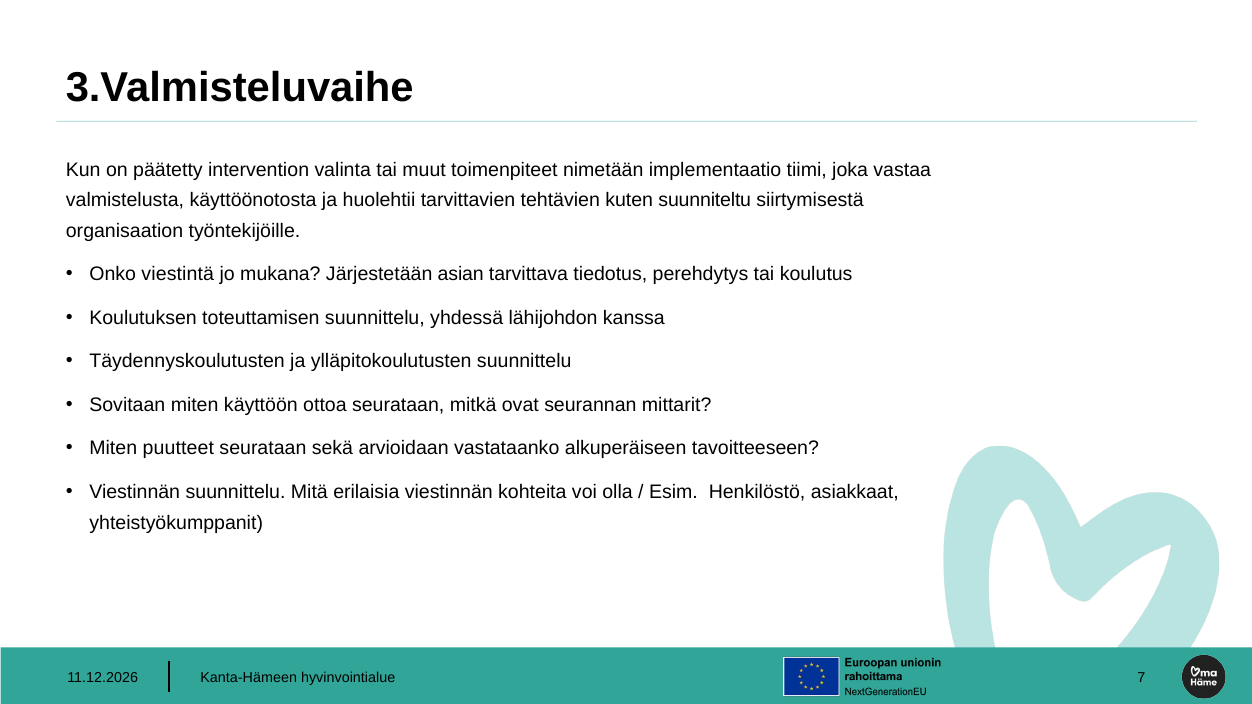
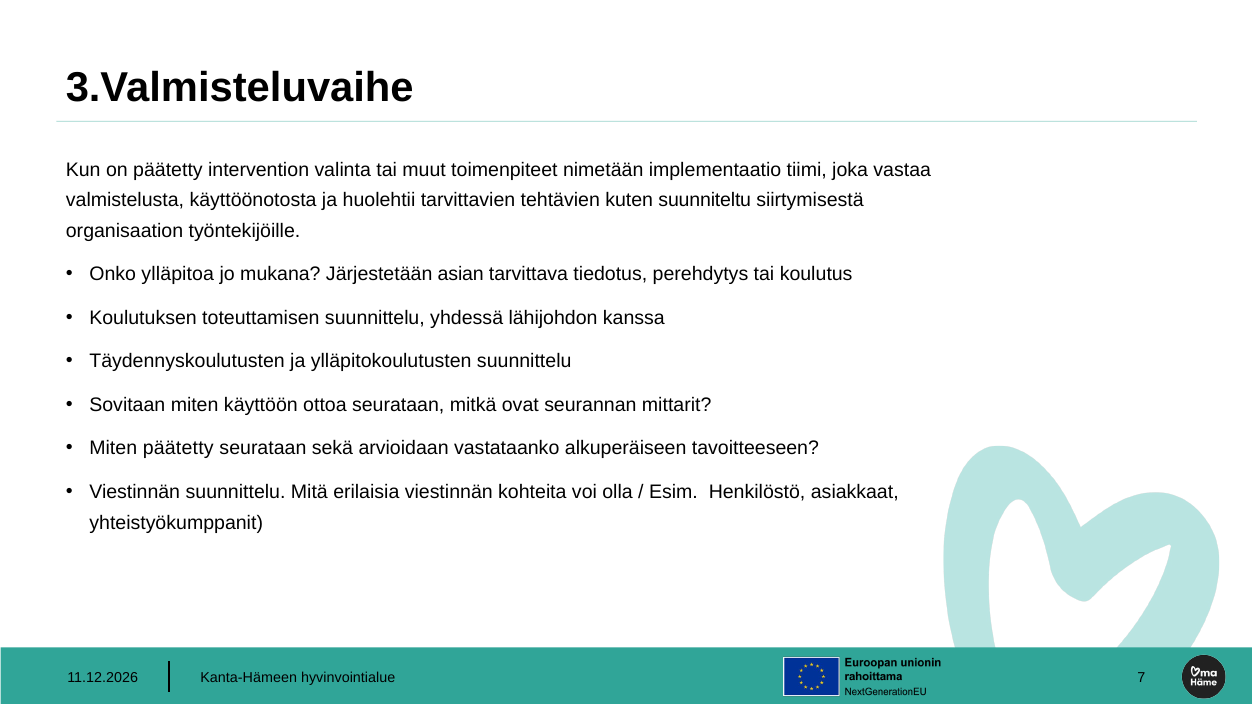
viestintä: viestintä -> ylläpitoa (178, 275)
Miten puutteet: puutteet -> päätetty (178, 449)
